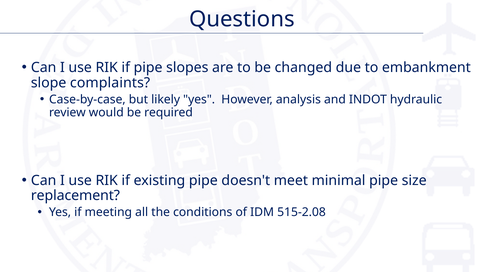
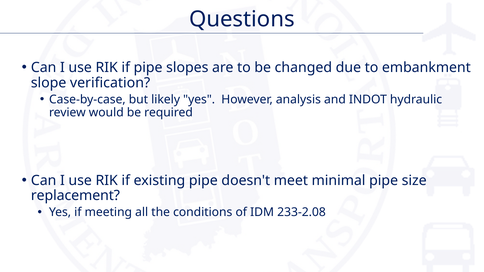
complaints: complaints -> verification (110, 83)
515-2.08: 515-2.08 -> 233-2.08 (301, 213)
